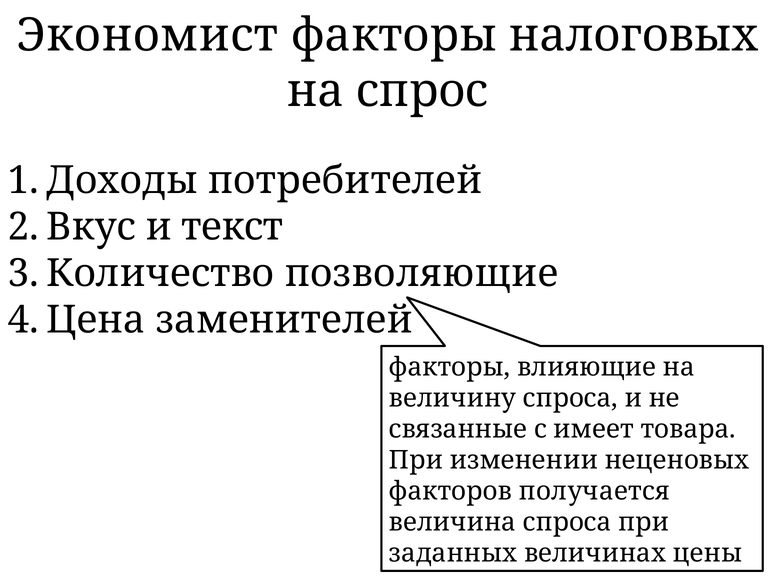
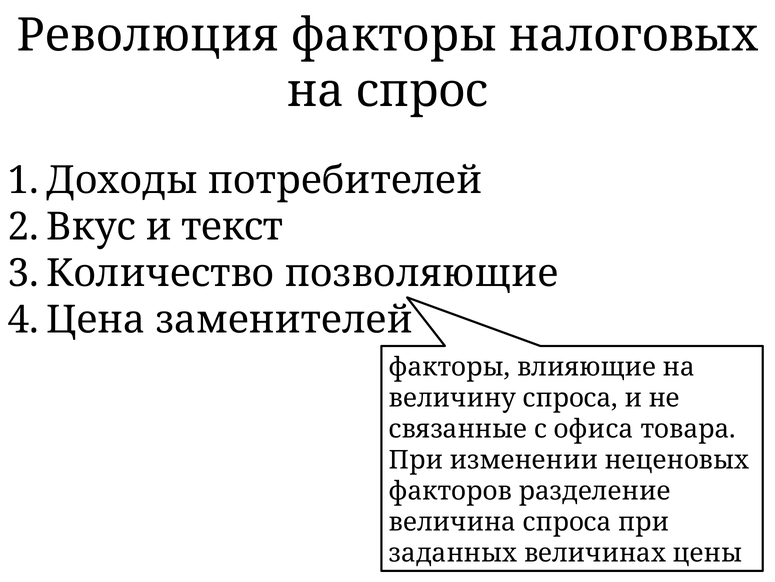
Экономист: Экономист -> Революция (148, 35)
имеет: имеет -> офиса (594, 429)
получается: получается -> разделение (594, 491)
